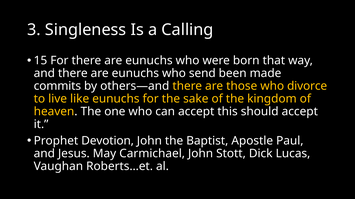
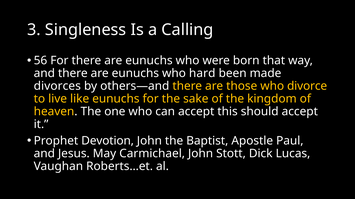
15: 15 -> 56 (40, 61)
send: send -> hard (202, 74)
commits: commits -> divorces (57, 86)
